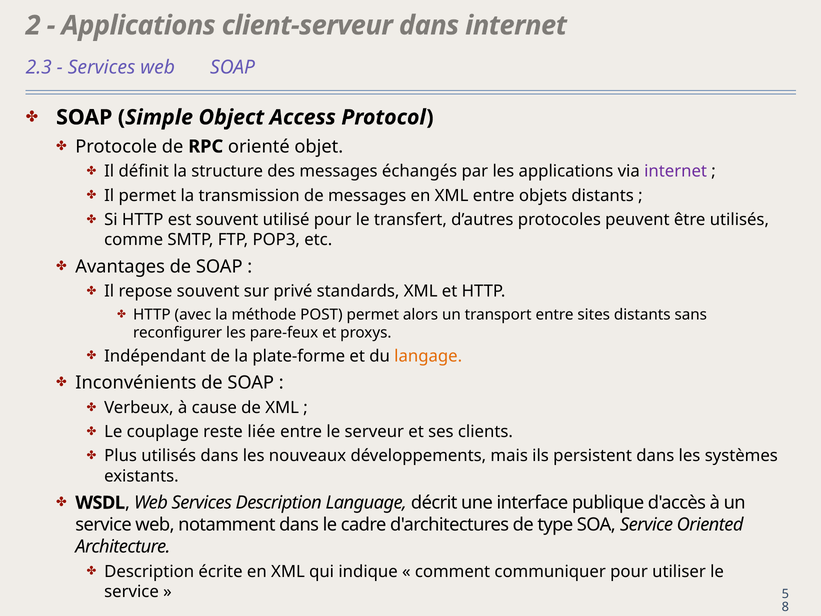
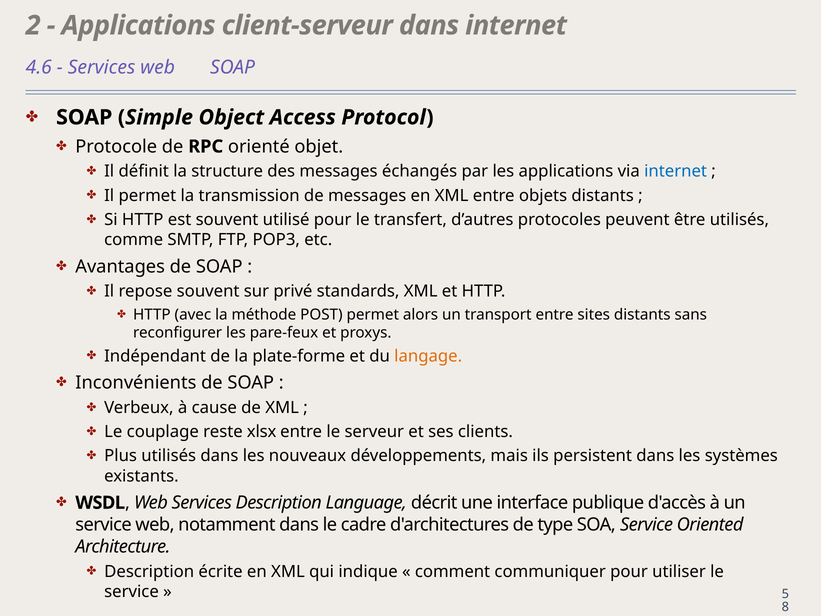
2.3: 2.3 -> 4.6 (39, 67)
internet colour: purple -> blue (676, 171)
liée: liée -> xlsx (262, 432)
